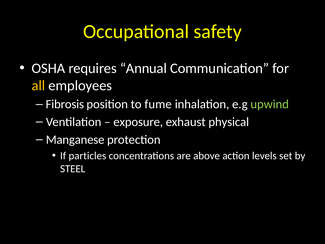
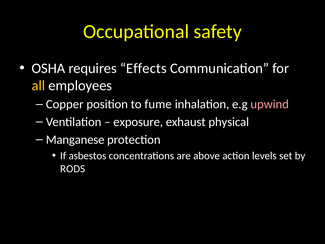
Annual: Annual -> Effects (143, 68)
Fibrosis: Fibrosis -> Copper (65, 104)
upwind colour: light green -> pink (270, 104)
particles: particles -> asbestos (87, 156)
STEEL: STEEL -> RODS (73, 169)
